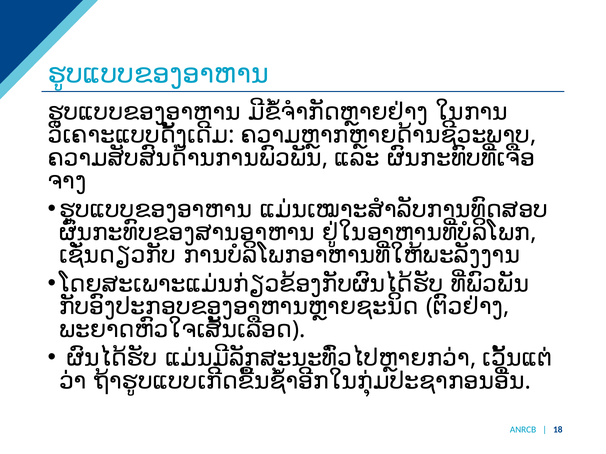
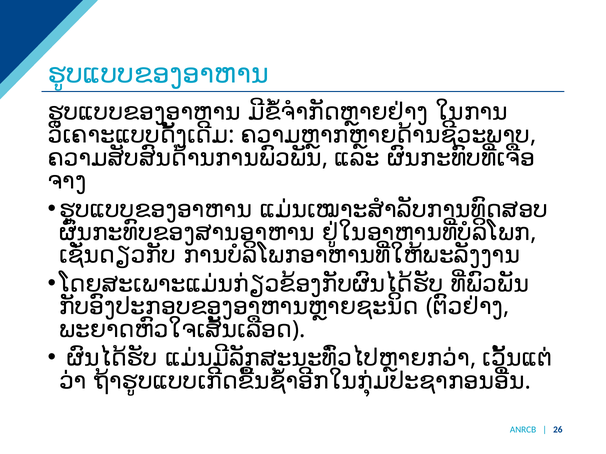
18: 18 -> 26 (558, 430)
